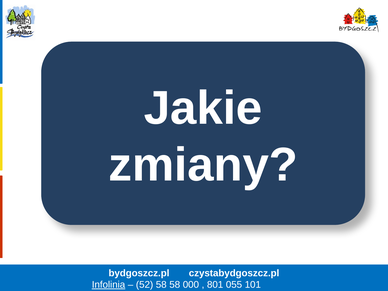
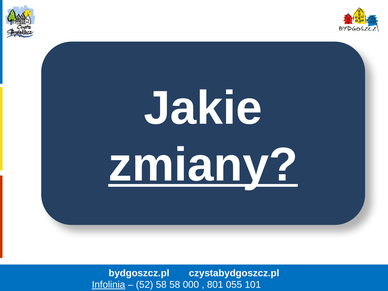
zmiany underline: none -> present (203, 165)
